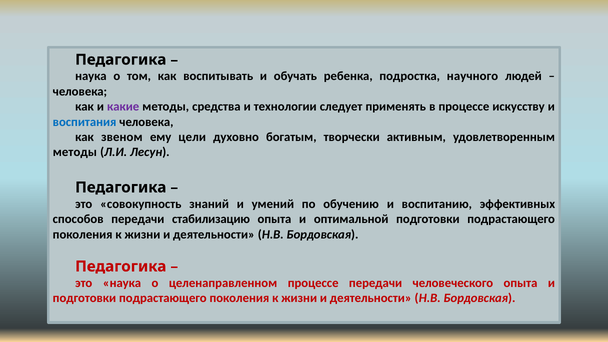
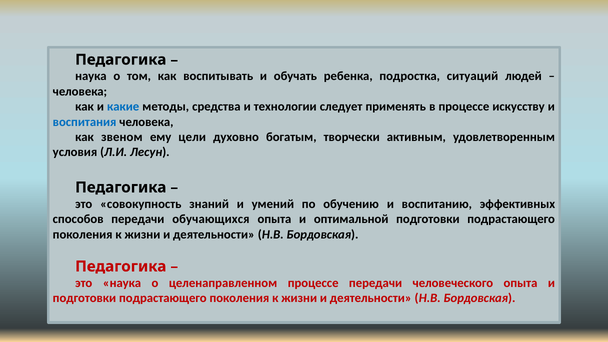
научного: научного -> ситуаций (472, 76)
какие colour: purple -> blue (123, 107)
методы: методы -> условия (75, 152)
стабилизацию: стабилизацию -> обучающихся (211, 219)
